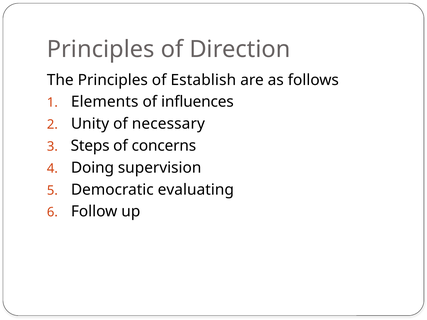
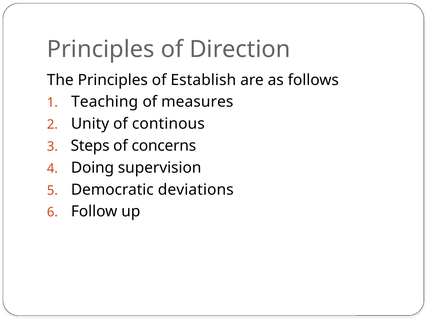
Elements: Elements -> Teaching (105, 102)
influences: influences -> measures (197, 102)
necessary: necessary -> continous (168, 124)
evaluating: evaluating -> deviations (196, 190)
